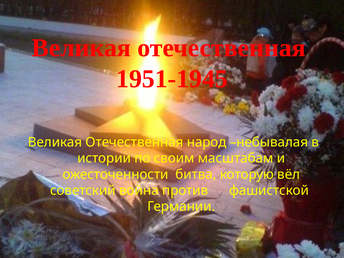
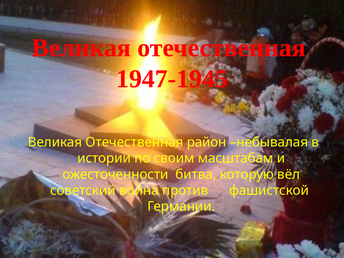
1951-1945: 1951-1945 -> 1947-1945 (172, 79)
народ: народ -> район (207, 142)
